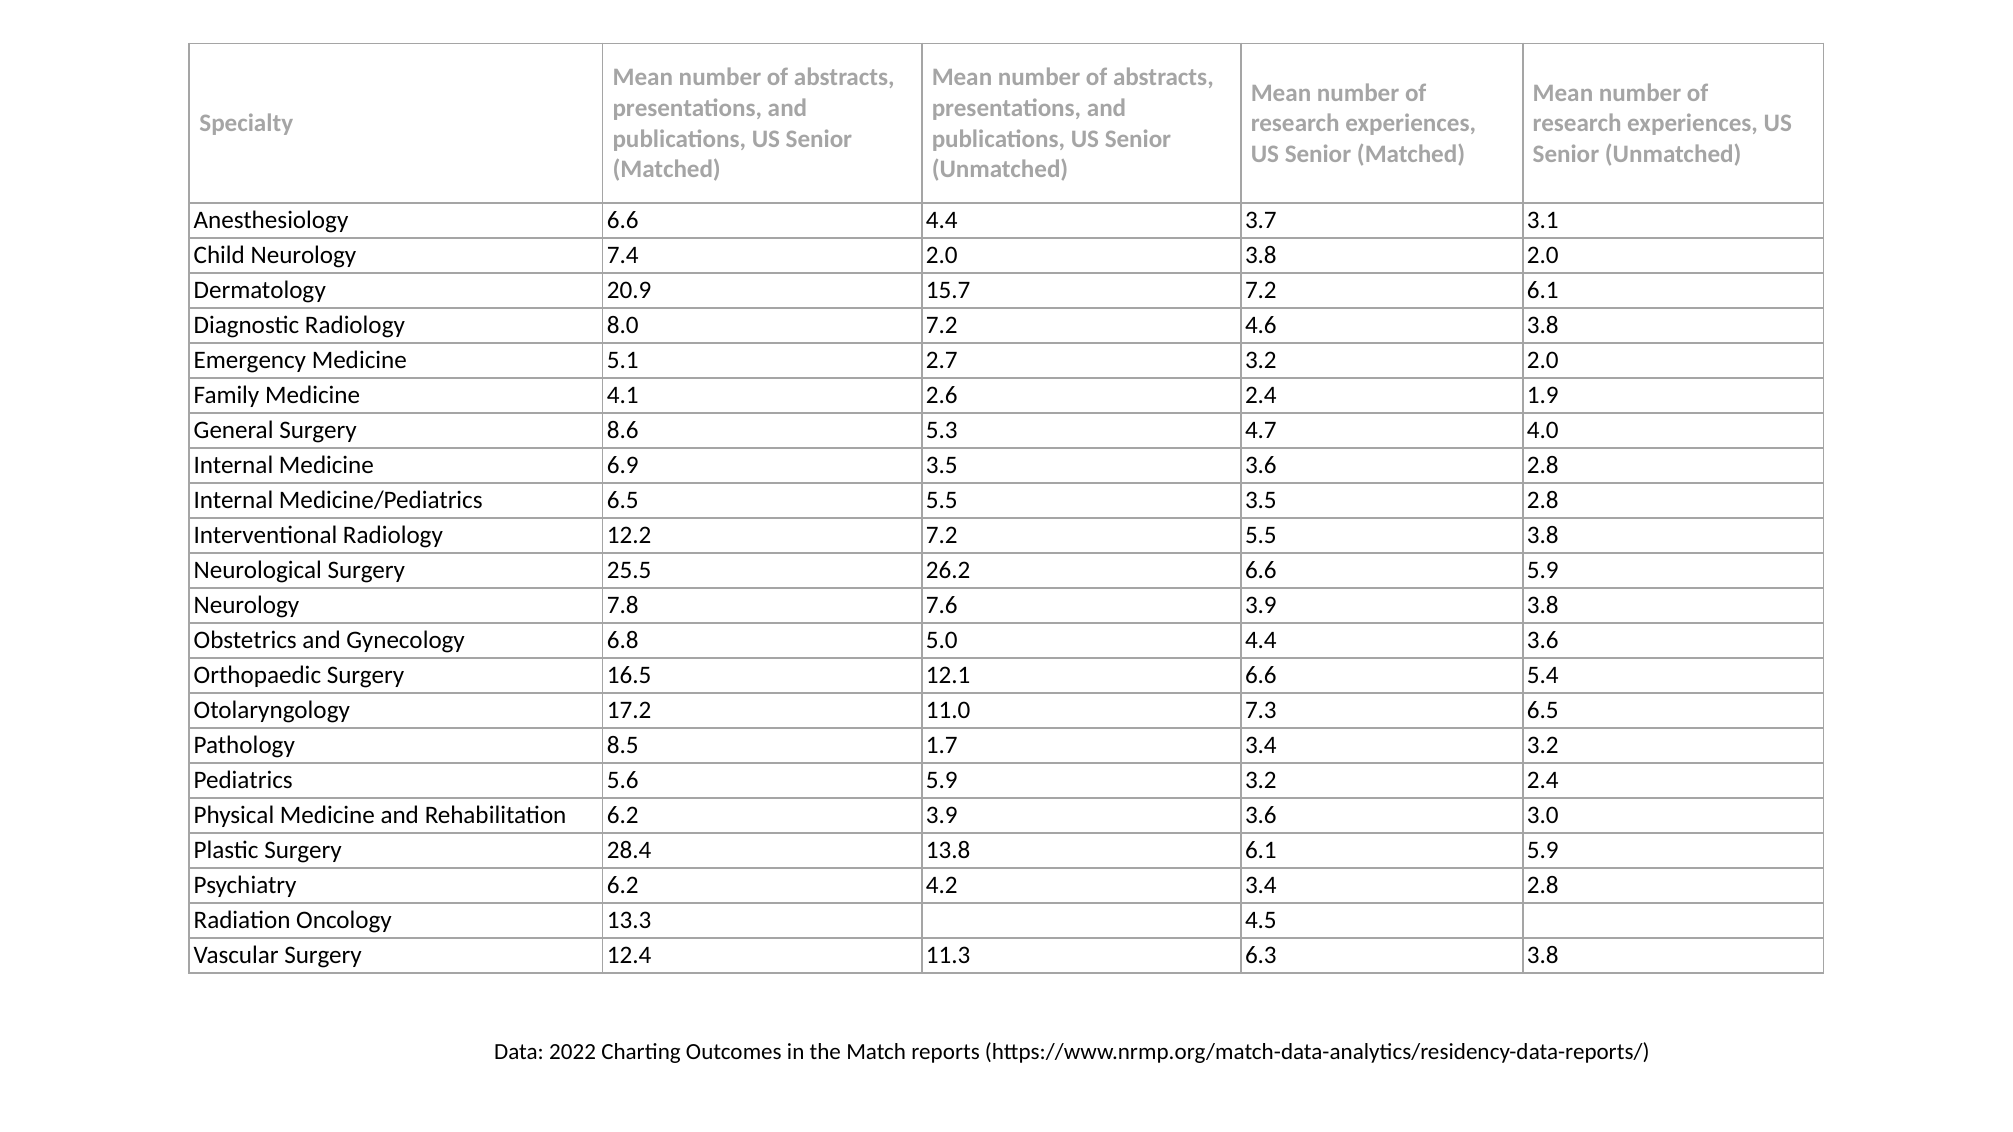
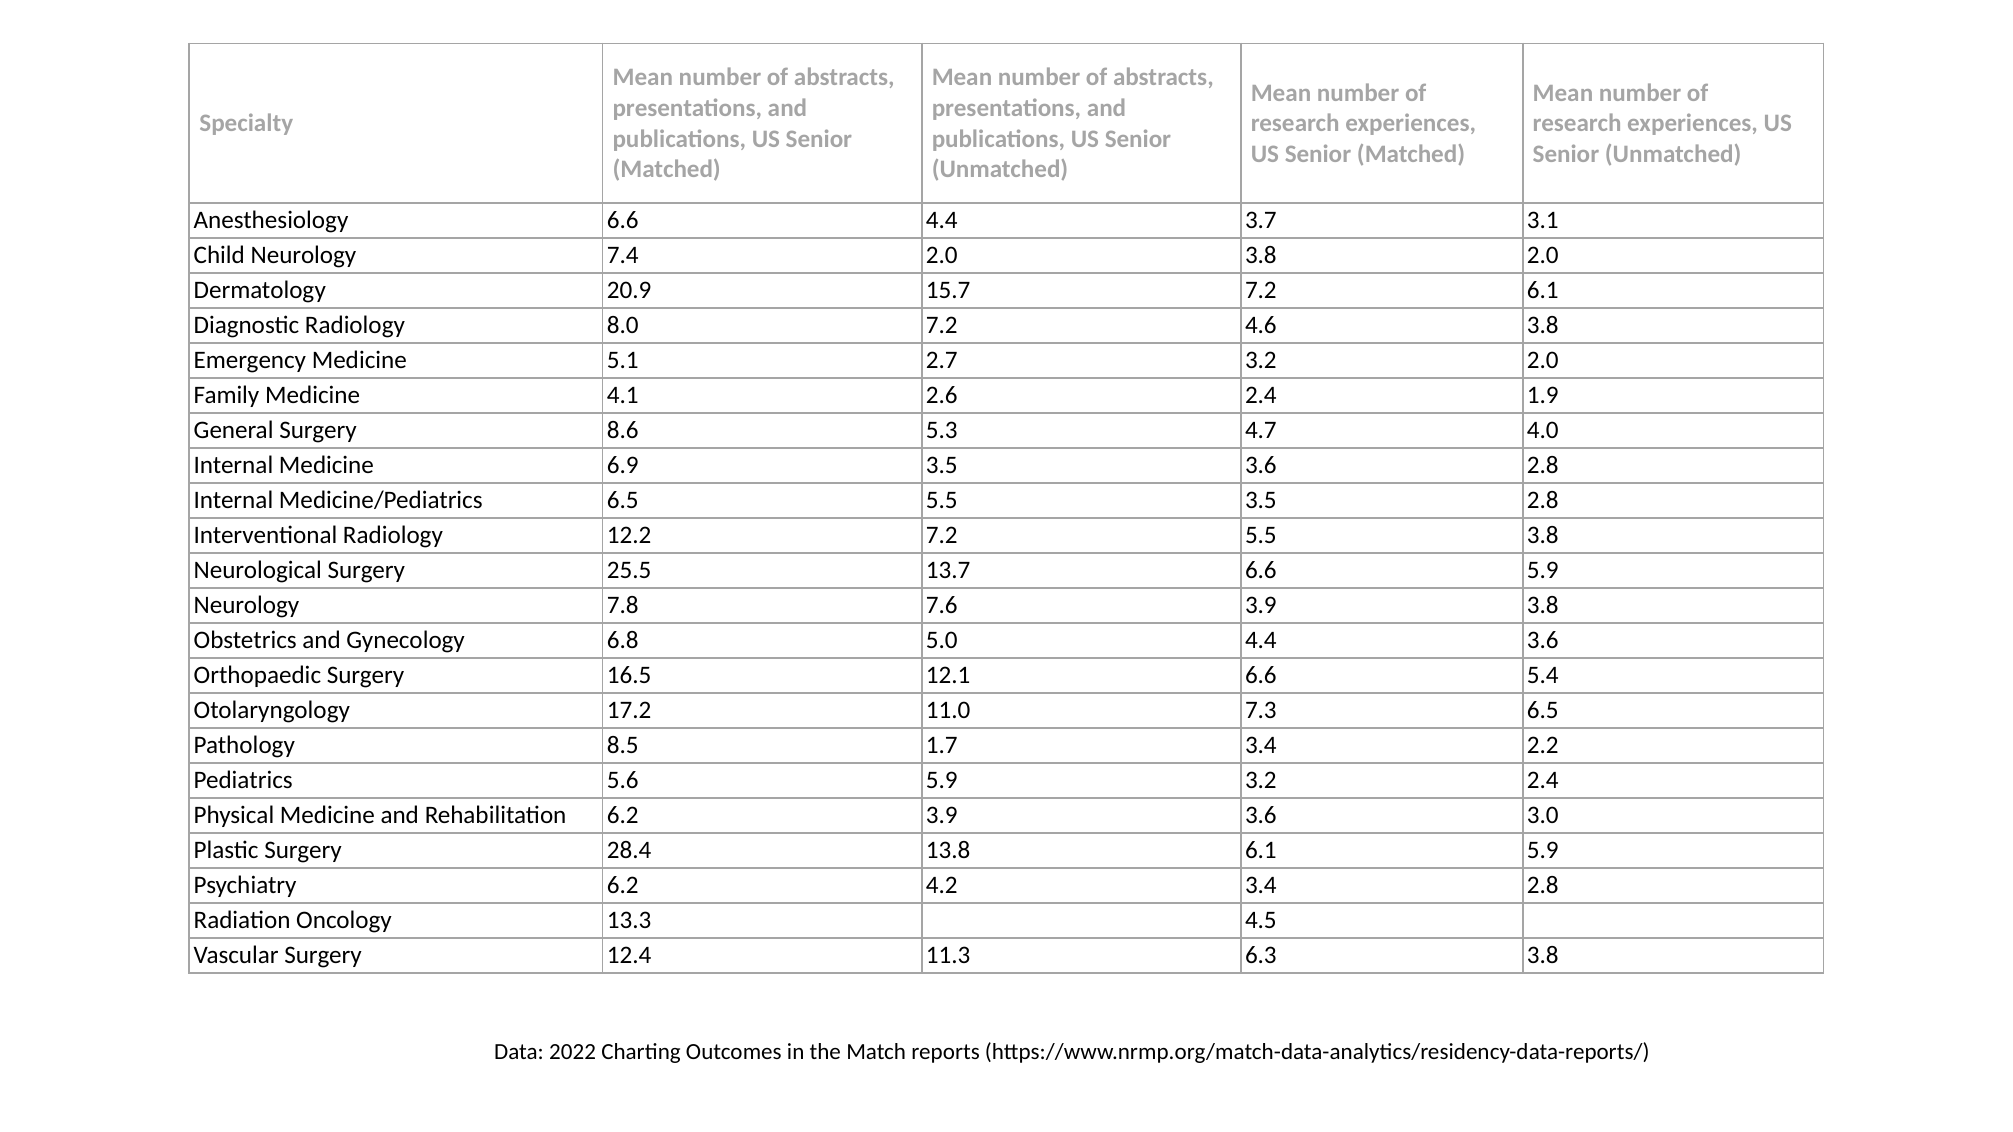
26.2: 26.2 -> 13.7 (948, 571)
3.4 3.2: 3.2 -> 2.2 (1543, 746)
